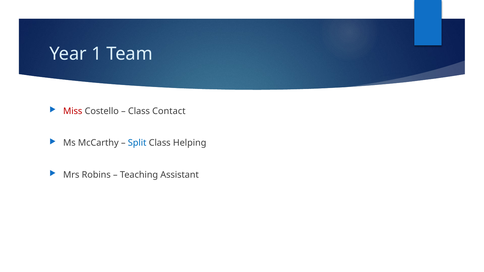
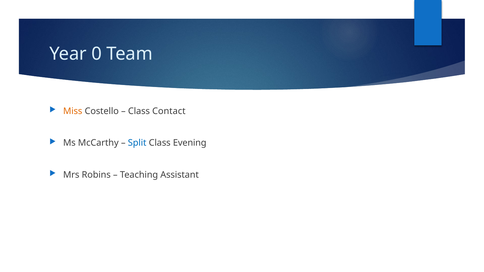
1: 1 -> 0 (97, 54)
Miss colour: red -> orange (73, 111)
Helping: Helping -> Evening (190, 143)
